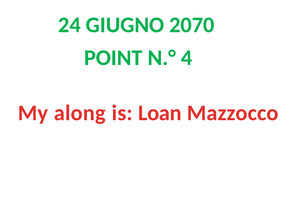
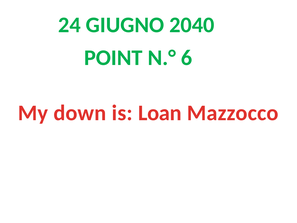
2070: 2070 -> 2040 (192, 25)
4: 4 -> 6 (187, 58)
along: along -> down (80, 113)
